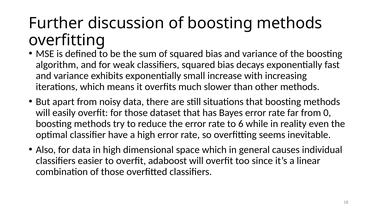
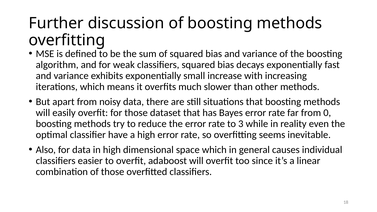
6: 6 -> 3 (241, 124)
